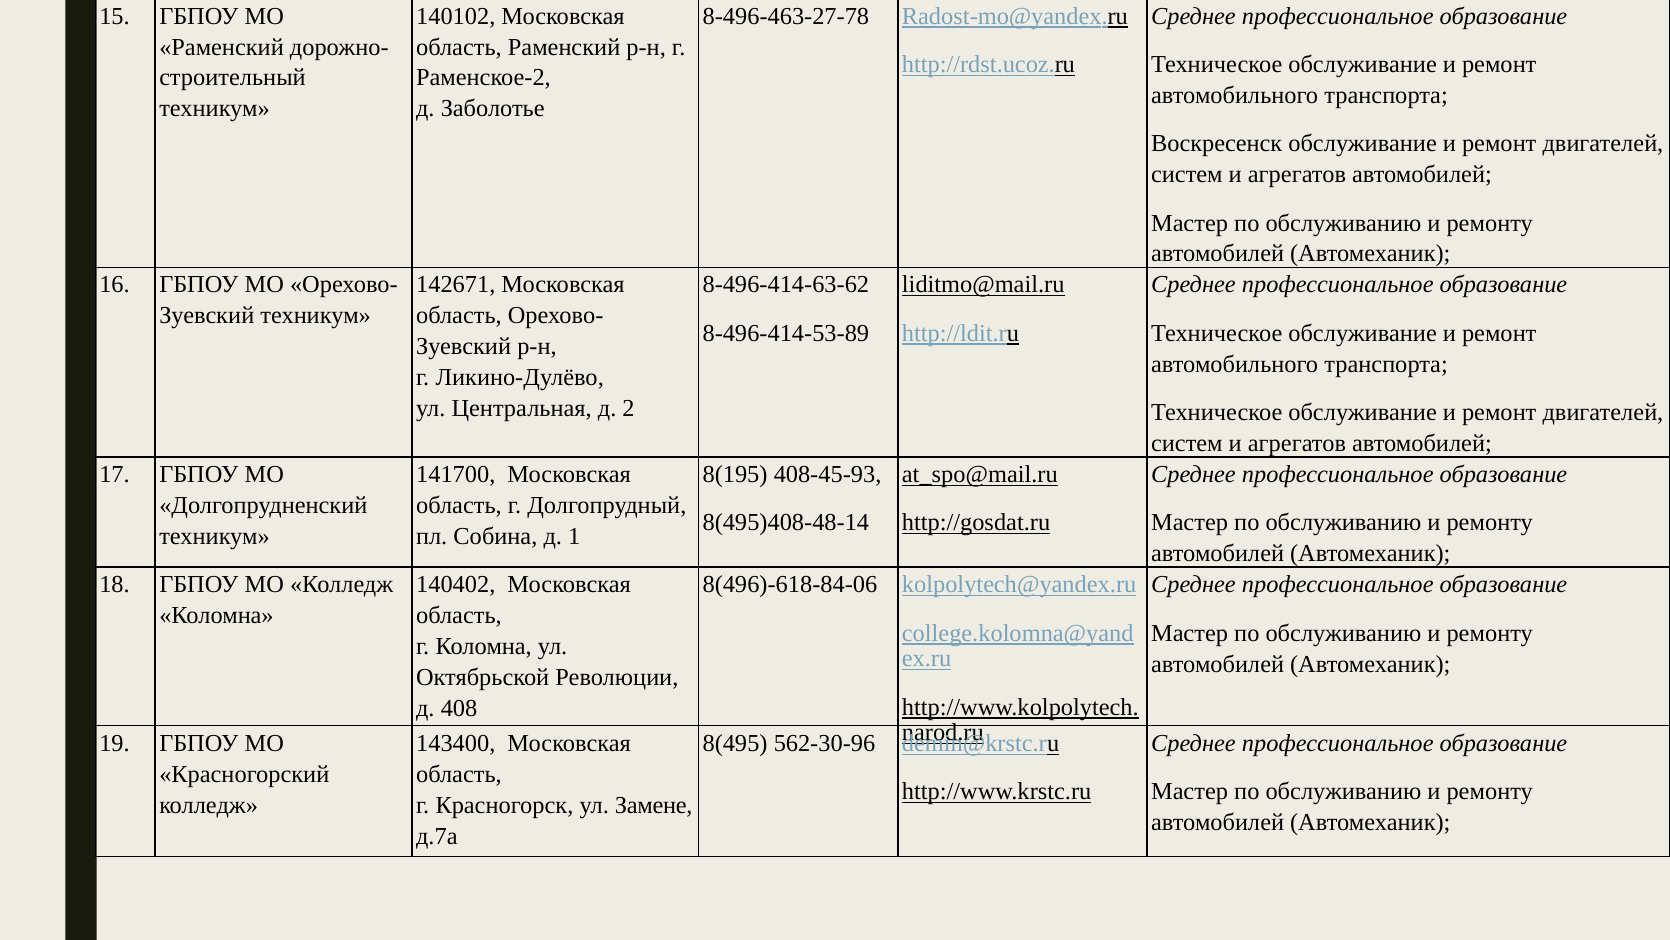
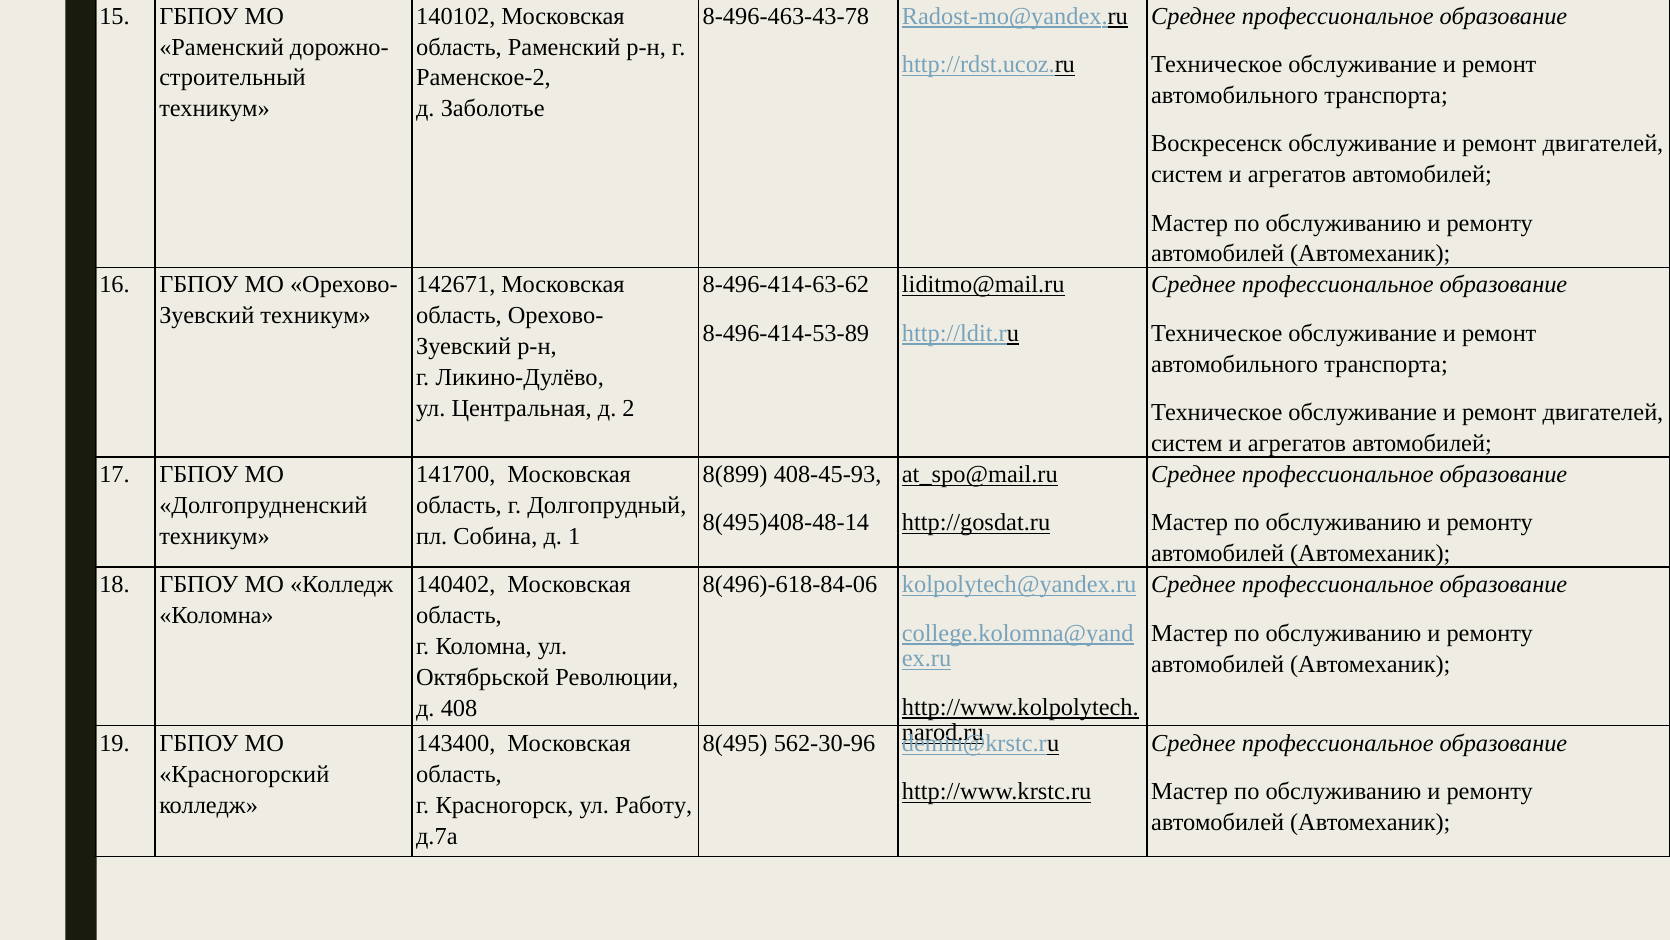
8-496-463-27-78: 8-496-463-27-78 -> 8-496-463-43-78 (786, 16)
8(195: 8(195 -> 8(899 (735, 474)
Замене: Замене -> Работу (654, 805)
